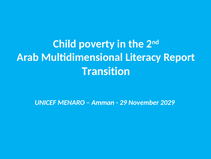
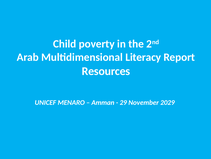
Transition: Transition -> Resources (106, 71)
